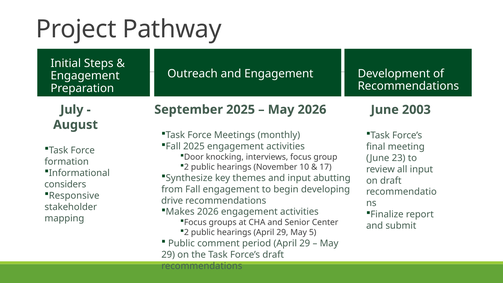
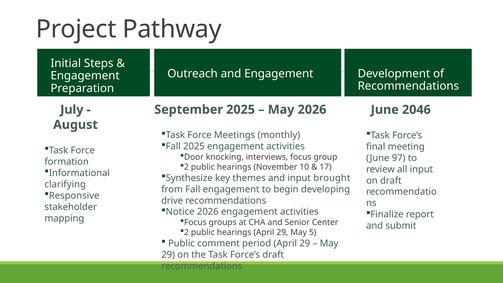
2003: 2003 -> 2046 (416, 110)
23: 23 -> 97 (399, 158)
abutting: abutting -> brought (332, 178)
considers: considers -> clarifying (65, 184)
Makes: Makes -> Notice (180, 212)
